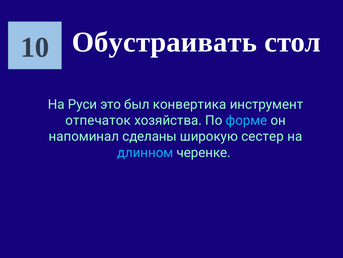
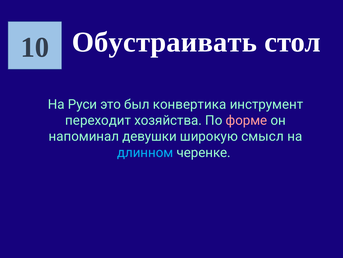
отпечаток: отпечаток -> переходит (98, 120)
форме colour: light blue -> pink (246, 120)
сделаны: сделаны -> девушки (150, 136)
сестер: сестер -> смысл (263, 136)
